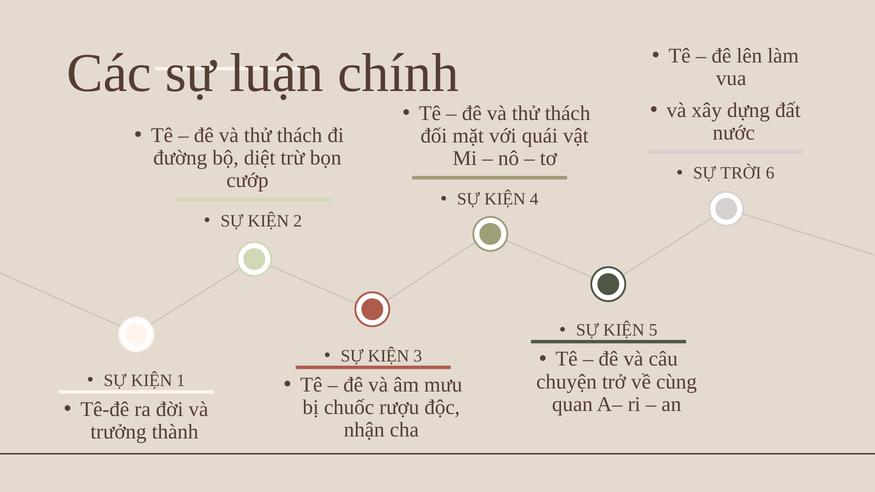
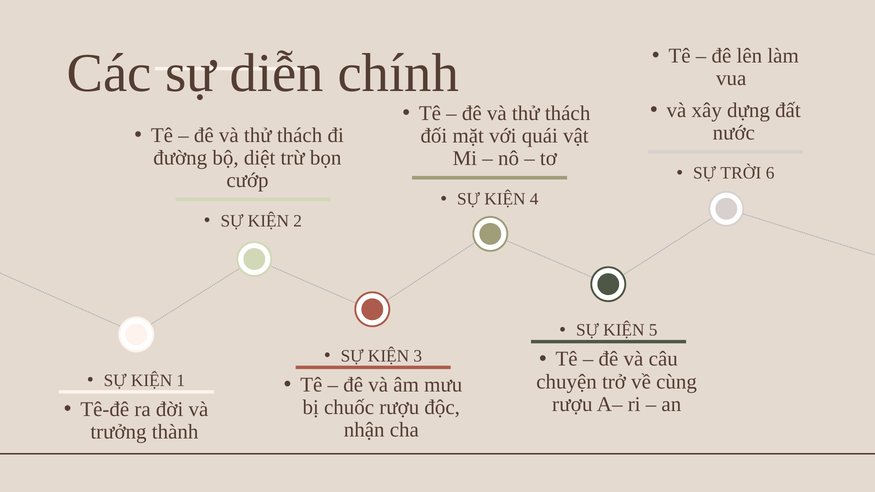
luận: luận -> diễn (277, 73)
quan: quan -> rượu (572, 404)
